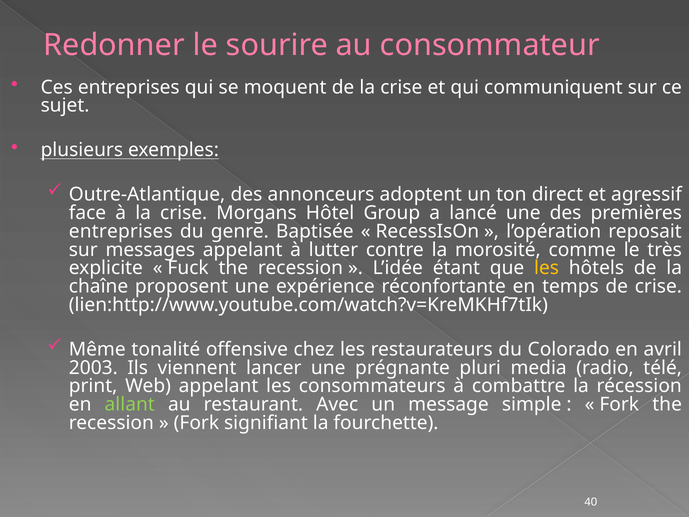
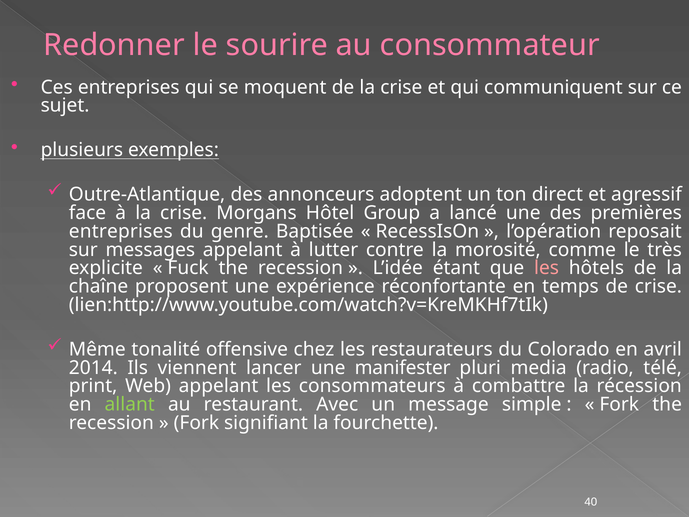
les colour: yellow -> pink (547, 268)
2003: 2003 -> 2014 (93, 368)
prégnante: prégnante -> manifester (403, 368)
